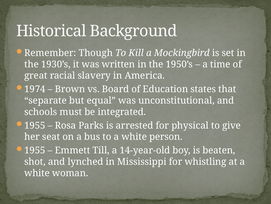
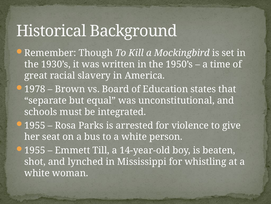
1974: 1974 -> 1978 (35, 89)
physical: physical -> violence (190, 125)
